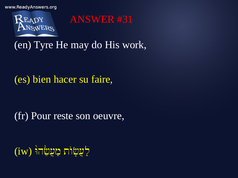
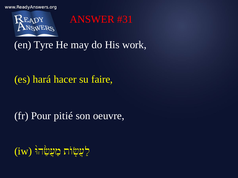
bien: bien -> hará (42, 79)
reste: reste -> pitié (63, 116)
